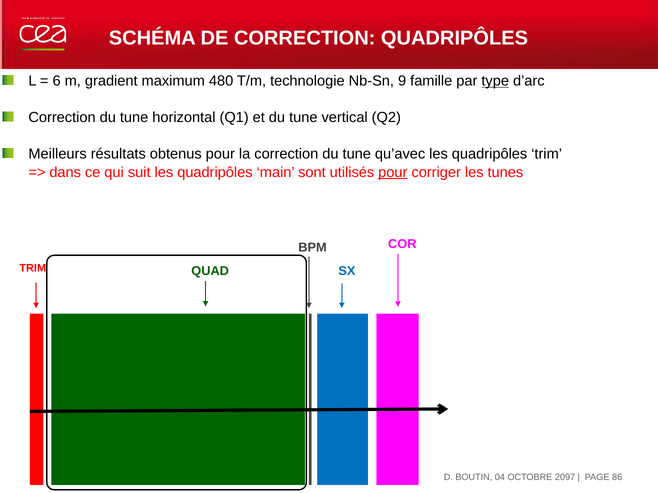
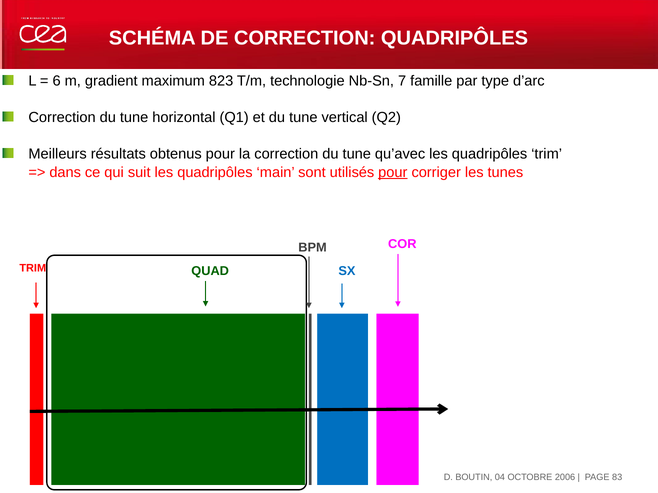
480: 480 -> 823 (221, 81)
9: 9 -> 7 (402, 81)
type underline: present -> none (495, 81)
2097: 2097 -> 2006 (565, 478)
86: 86 -> 83 (617, 478)
